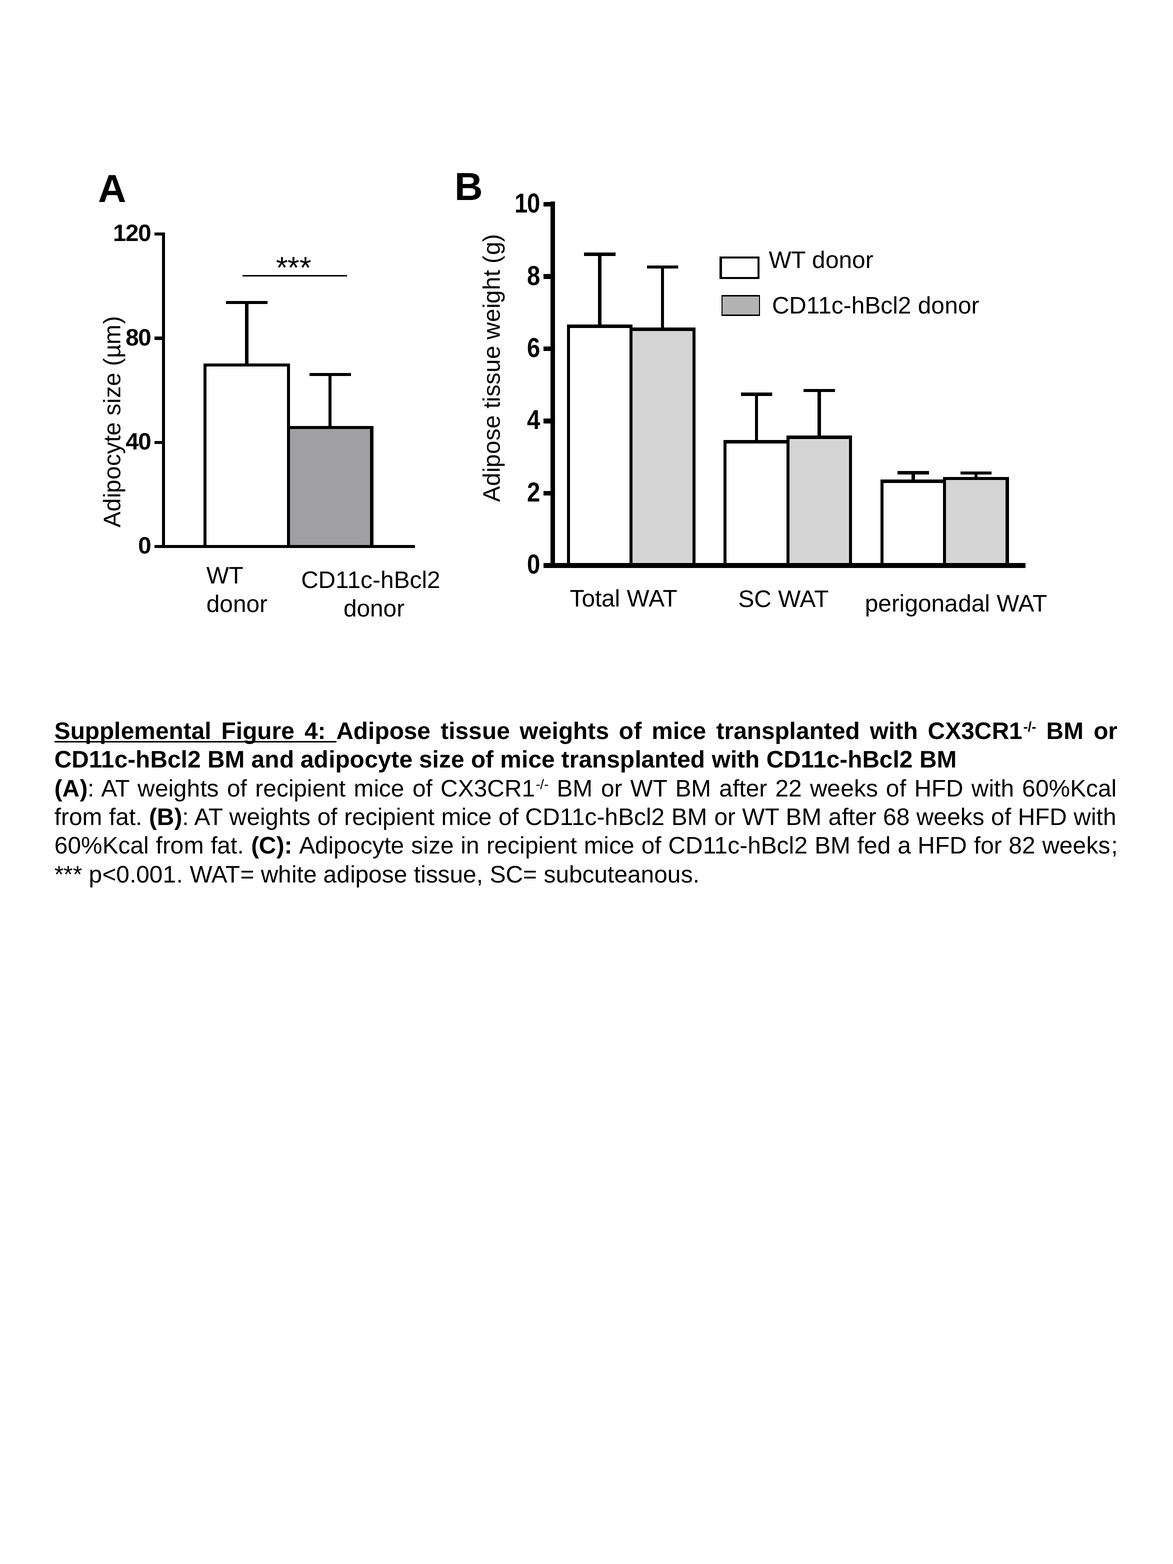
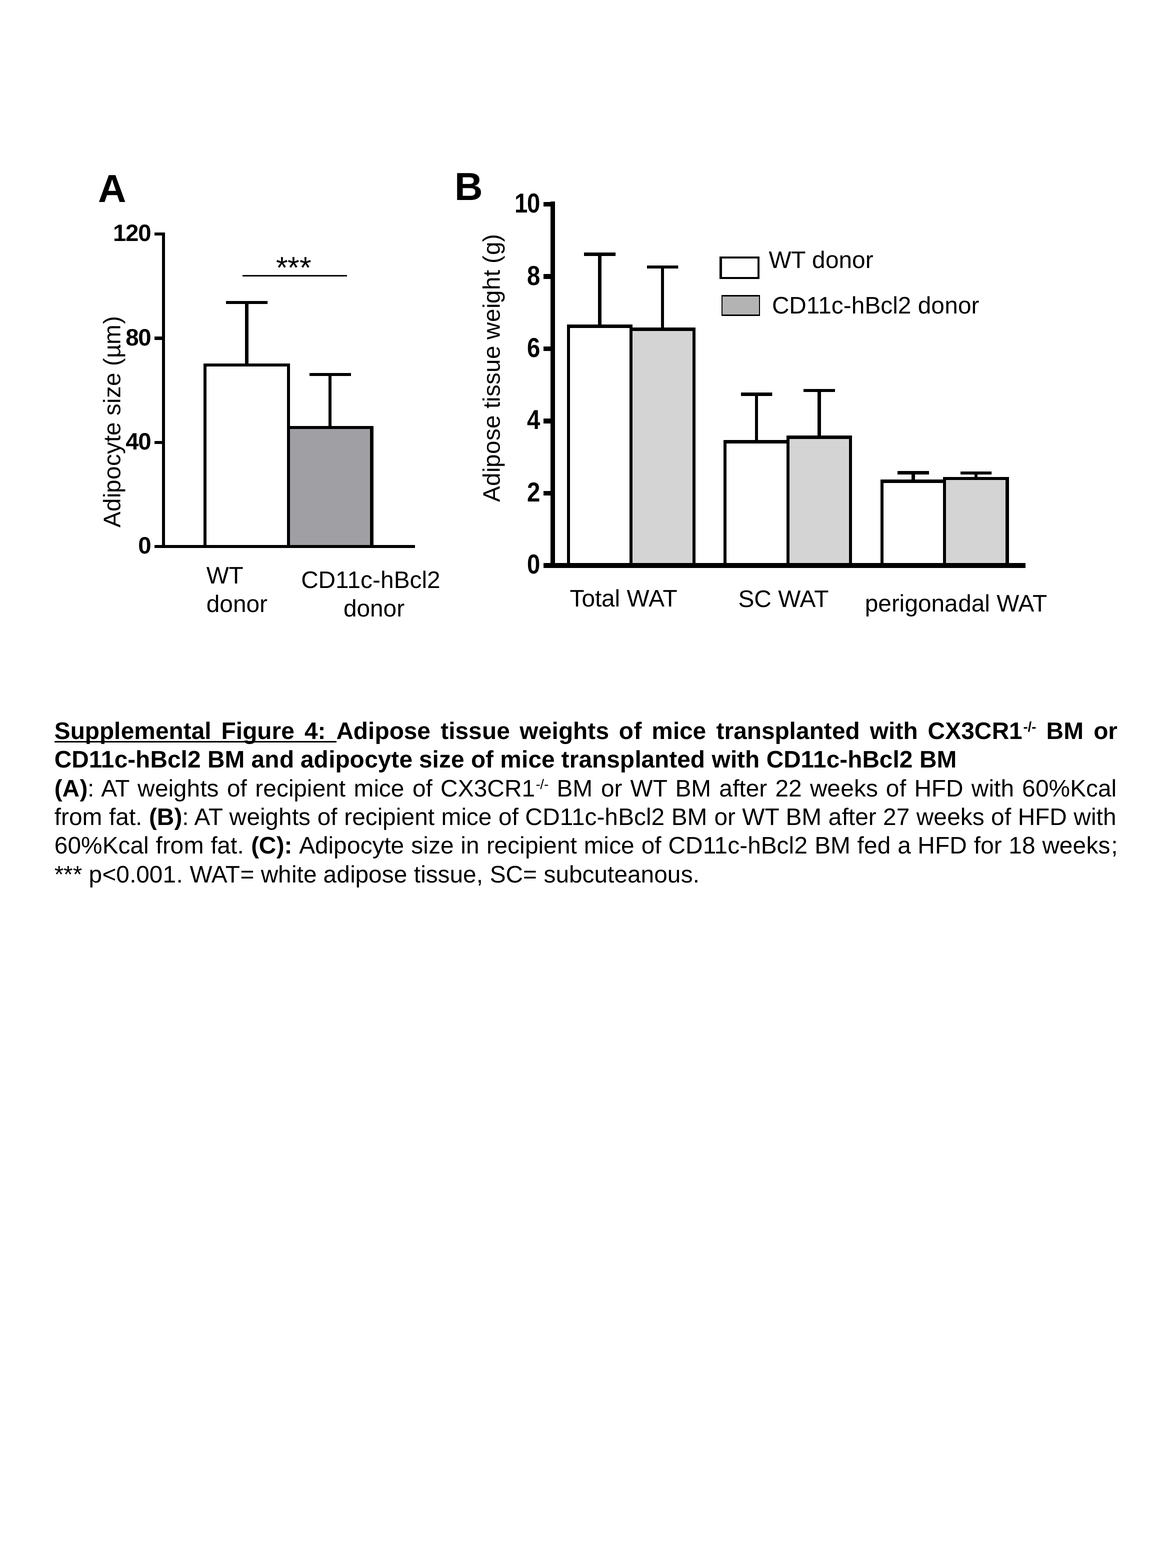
68: 68 -> 27 (896, 817)
82: 82 -> 18 (1022, 846)
